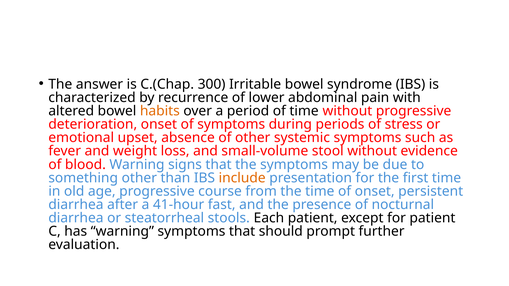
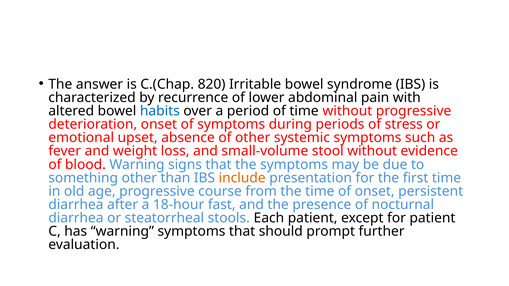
300: 300 -> 820 (212, 84)
habits colour: orange -> blue (160, 111)
41-hour: 41-hour -> 18-hour (179, 205)
